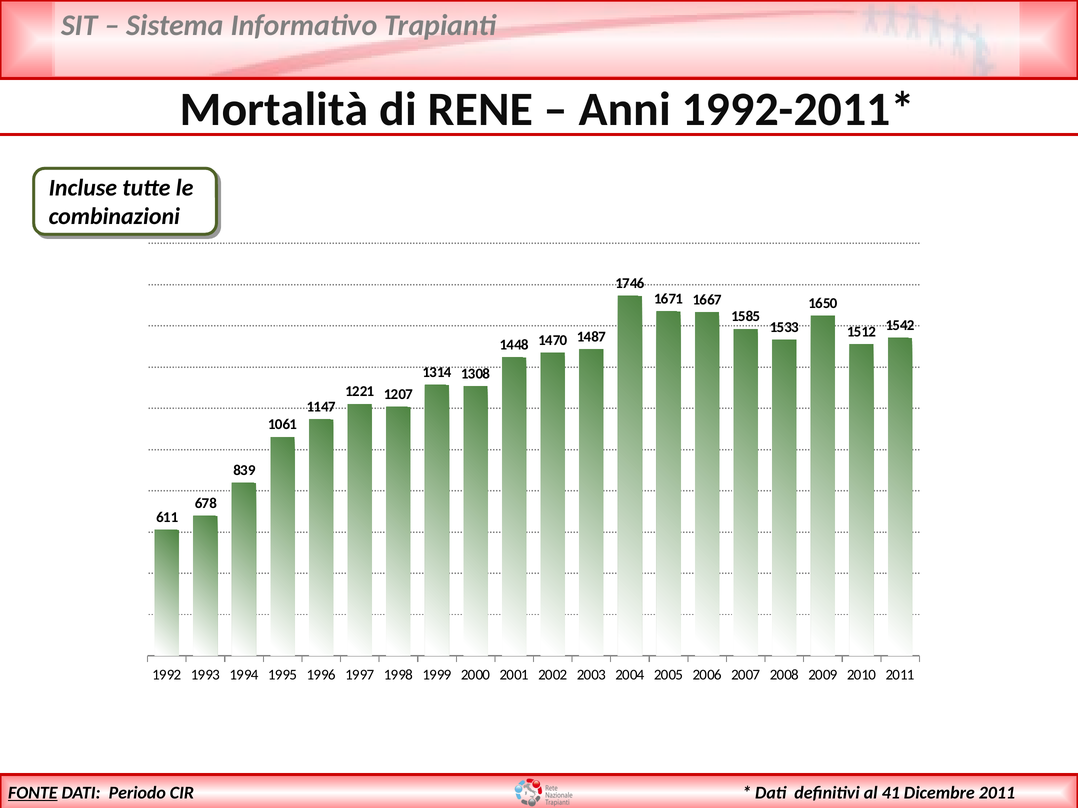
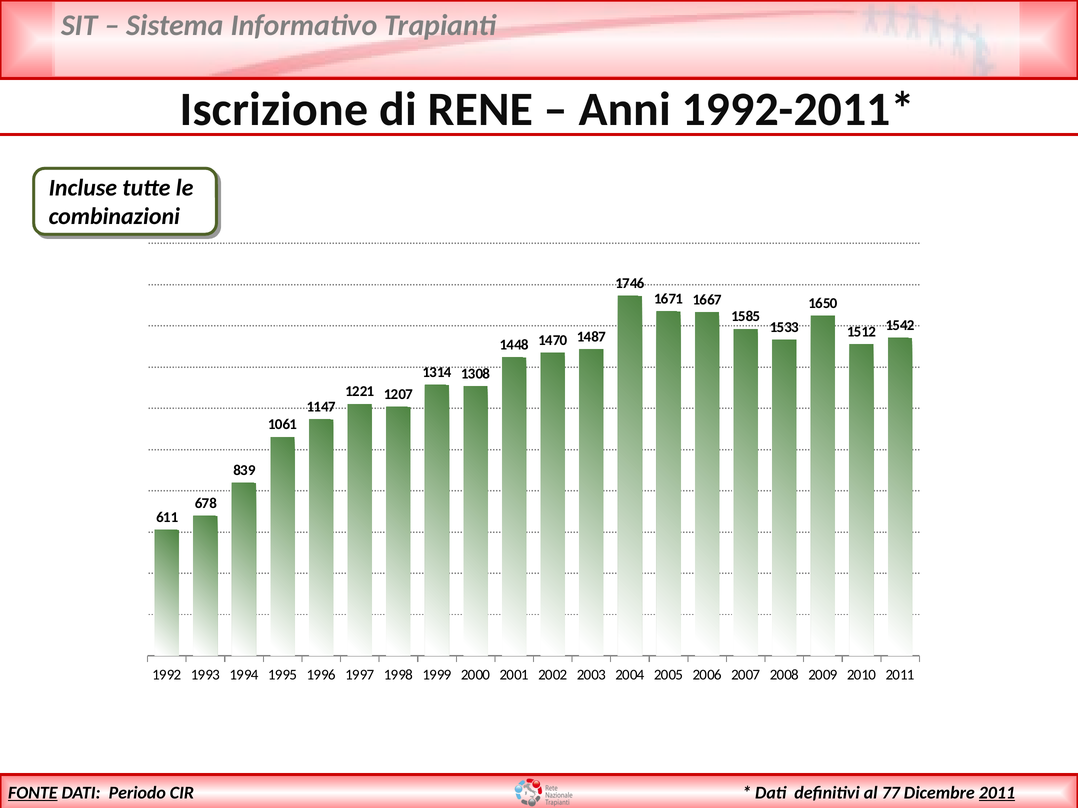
Mortalità: Mortalità -> Iscrizione (274, 110)
41: 41 -> 77 (891, 793)
2011 underline: none -> present (997, 793)
